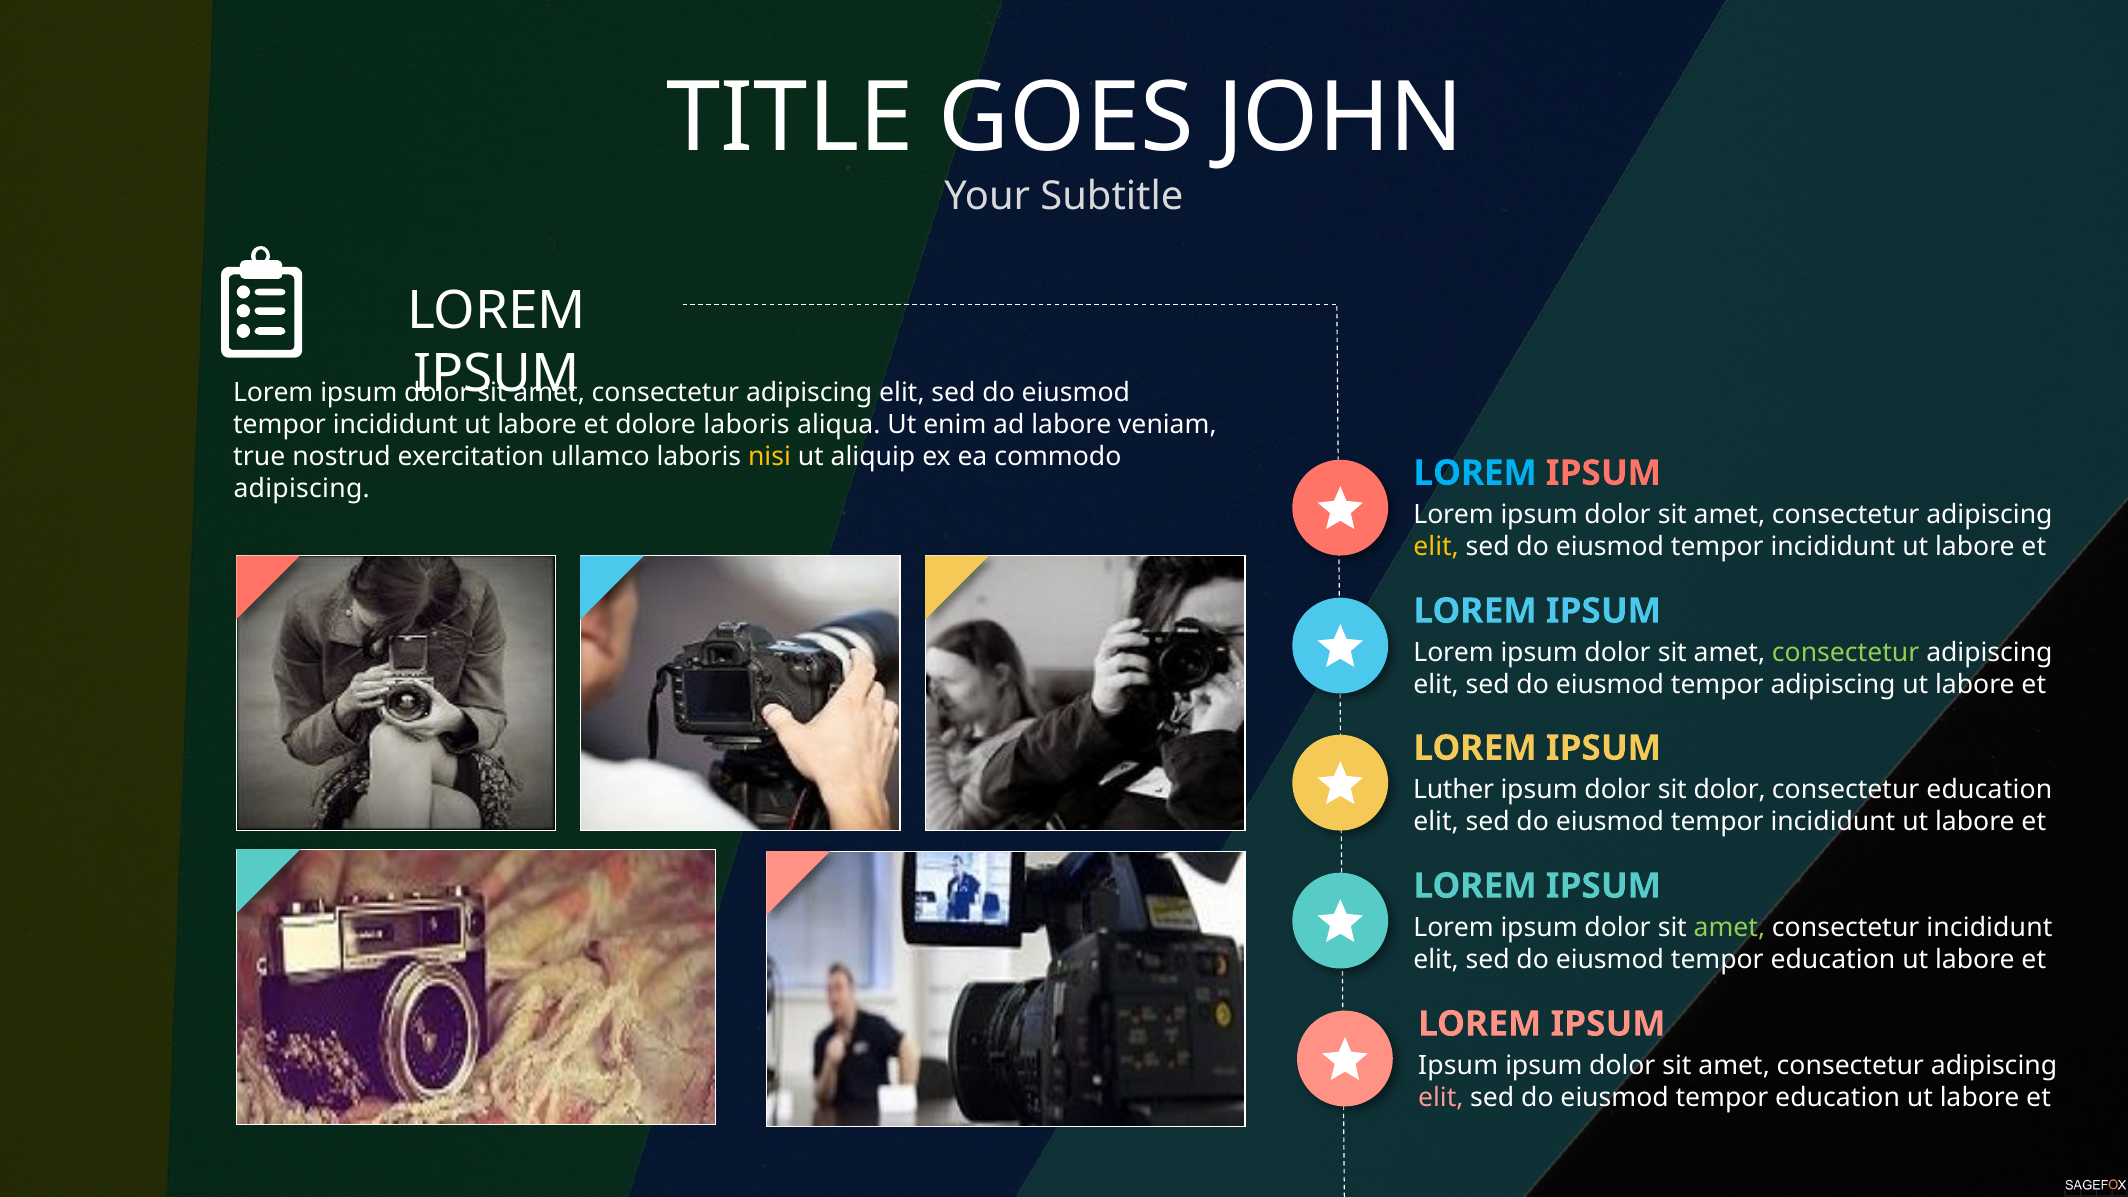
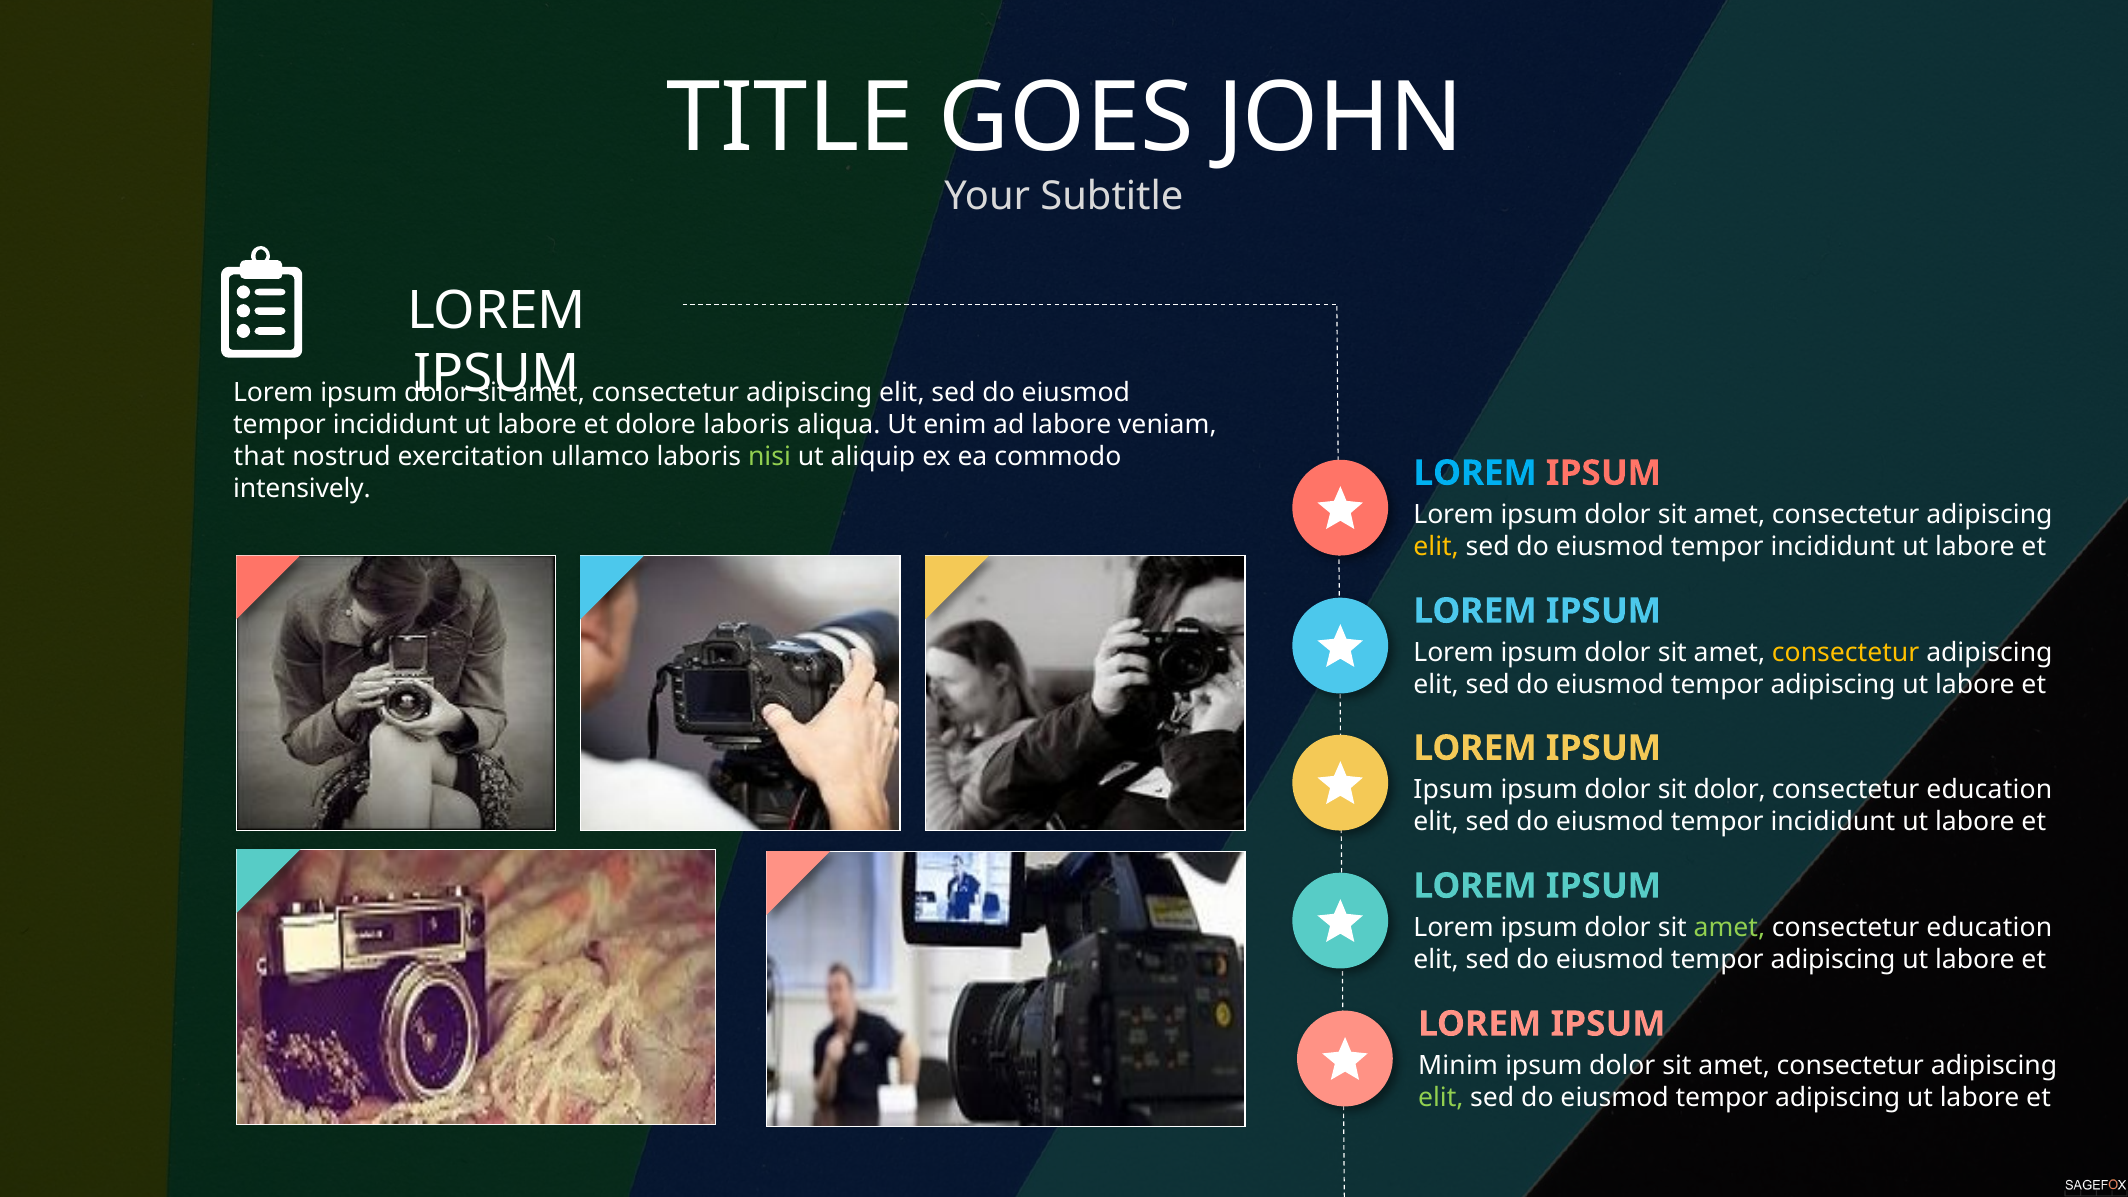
true: true -> that (259, 456)
nisi colour: yellow -> light green (769, 456)
adipiscing: adipiscing -> intensively (302, 488)
consectetur colour: light green -> yellow (1846, 653)
Luther: Luther -> Ipsum (1453, 790)
incididunt: incididunt -> education (1989, 928)
education: education -> adipiscing (1833, 960)
Ipsum: Ipsum -> Minim (1458, 1066)
elit colour: pink -> light green (1441, 1098)
education: education -> adipiscing (1838, 1098)
